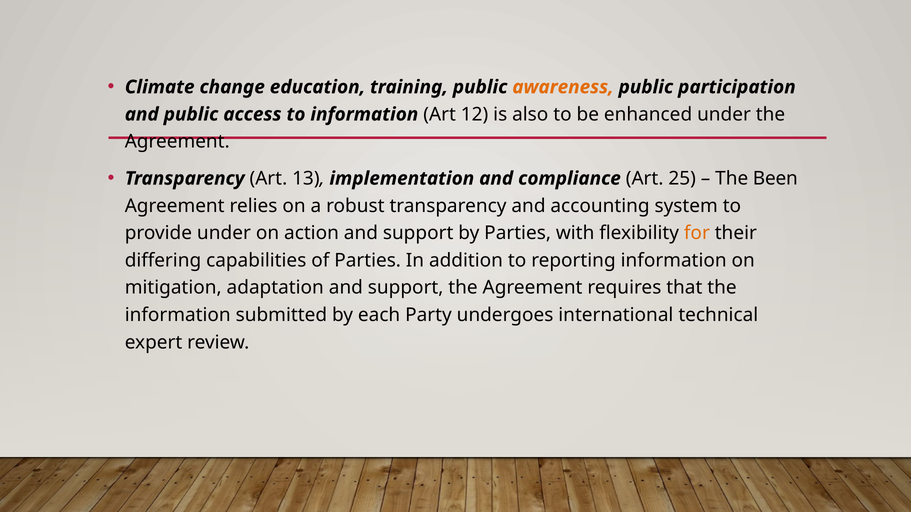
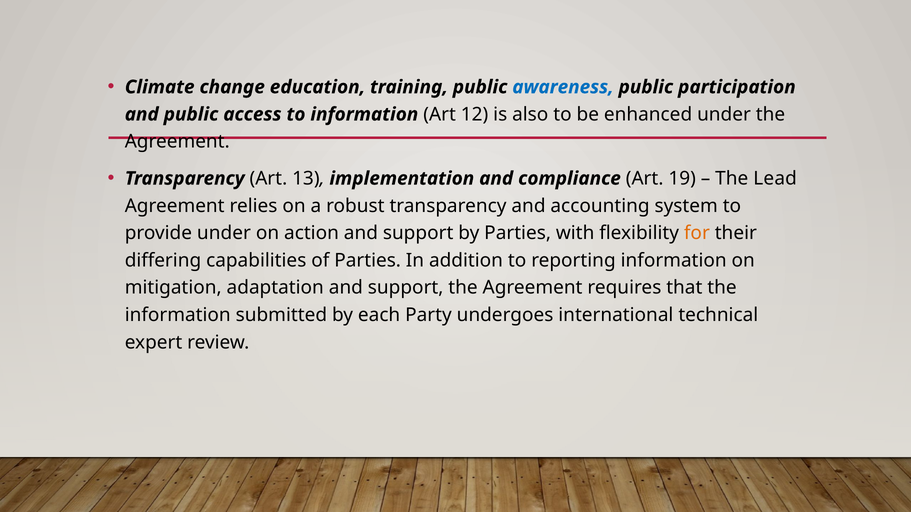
awareness colour: orange -> blue (563, 87)
25: 25 -> 19 (682, 179)
Been: Been -> Lead (775, 179)
